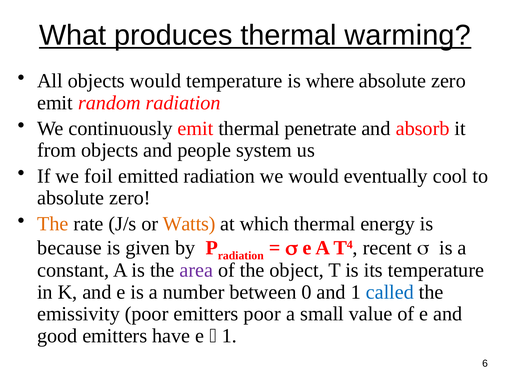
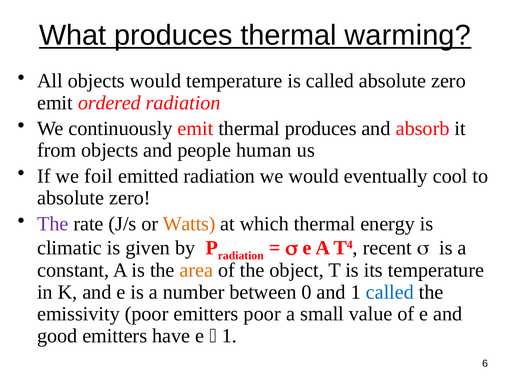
is where: where -> called (330, 81)
random: random -> ordered (109, 103)
thermal penetrate: penetrate -> produces (321, 129)
system: system -> human (264, 150)
The colour: orange -> purple (53, 224)
because: because -> climatic (69, 248)
area colour: purple -> orange (196, 271)
